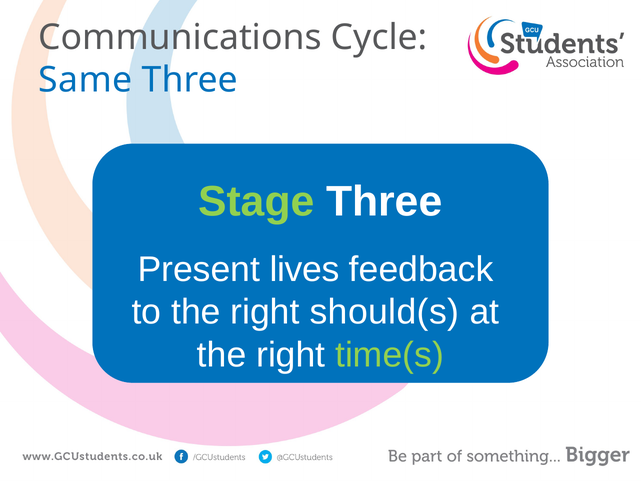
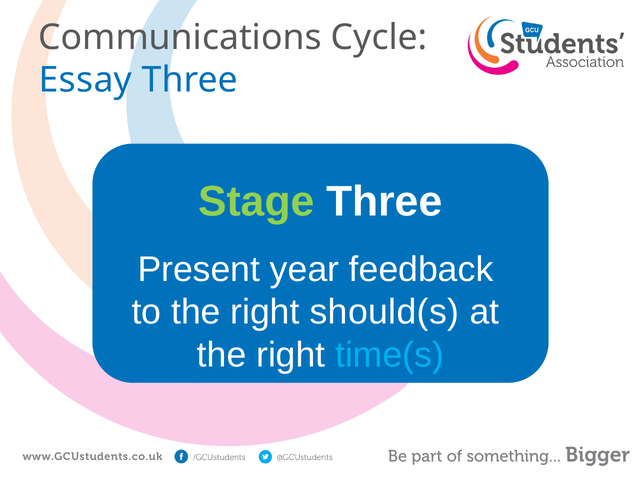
Same: Same -> Essay (85, 80)
lives: lives -> year (305, 269)
time(s colour: light green -> light blue (390, 355)
